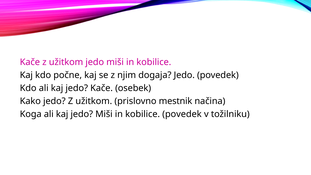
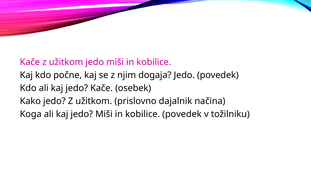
mestnik: mestnik -> dajalnik (175, 101)
